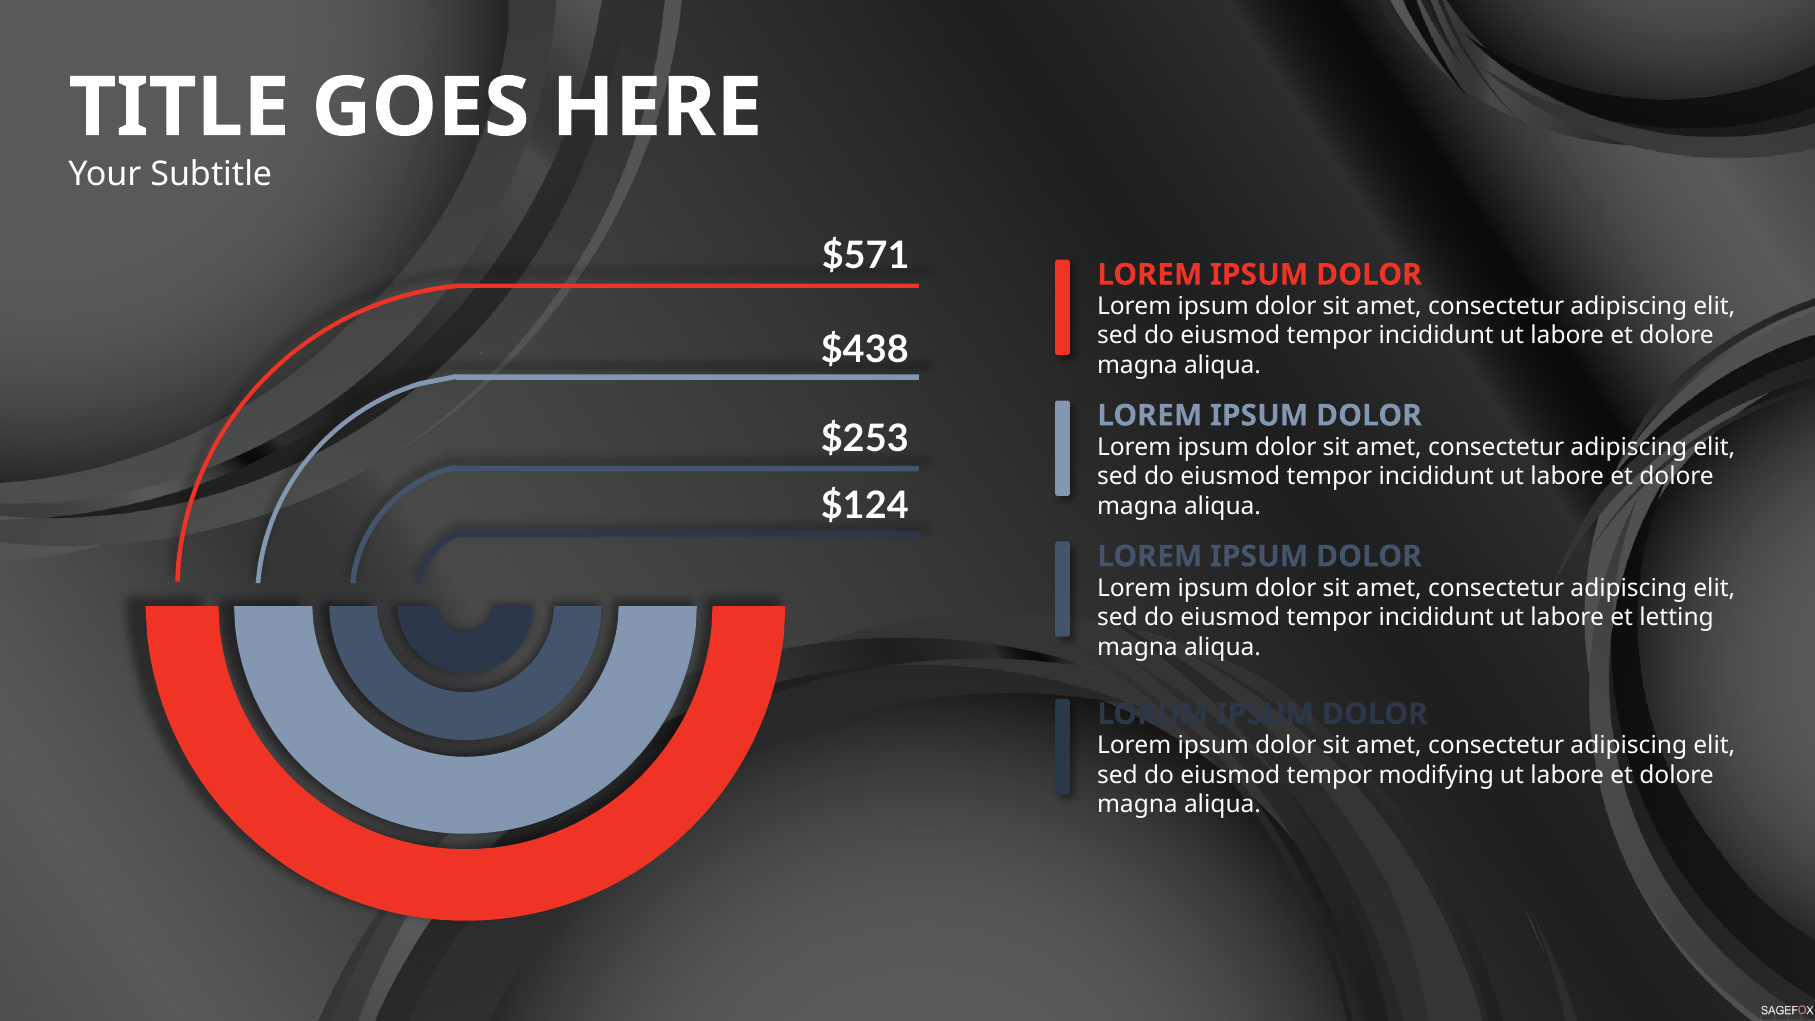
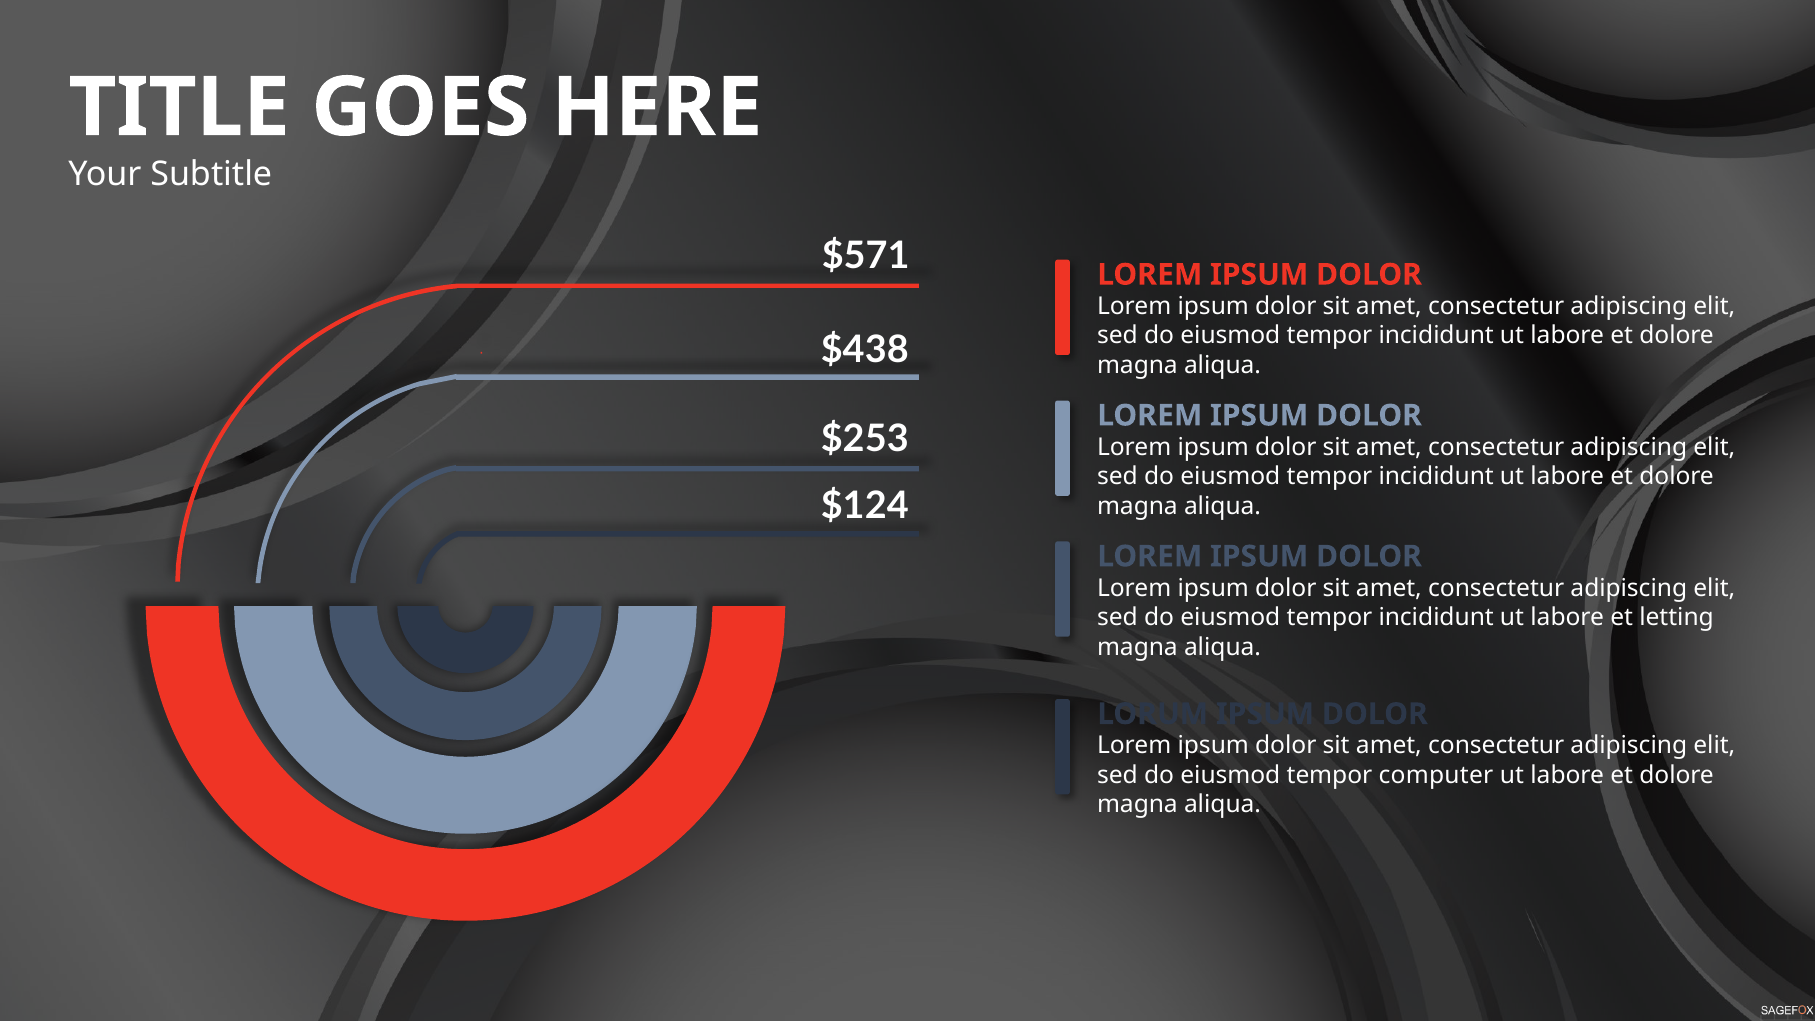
modifying: modifying -> computer (1436, 775)
